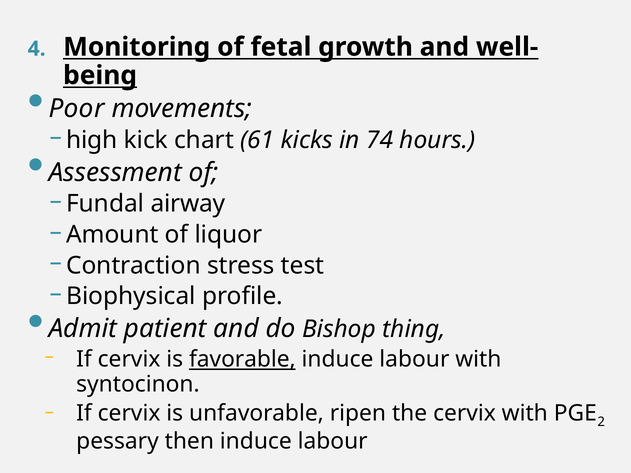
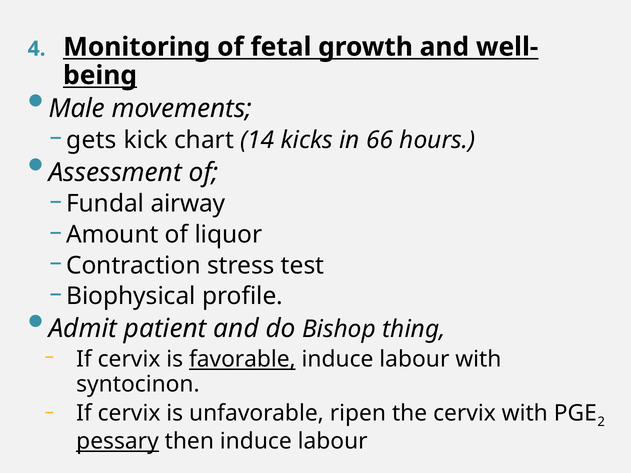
Poor: Poor -> Male (77, 109)
high: high -> gets (92, 140)
61: 61 -> 14 (257, 140)
74: 74 -> 66 (380, 140)
pessary underline: none -> present (118, 442)
